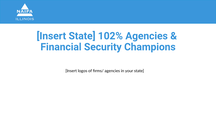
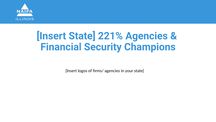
102%: 102% -> 221% (110, 36)
